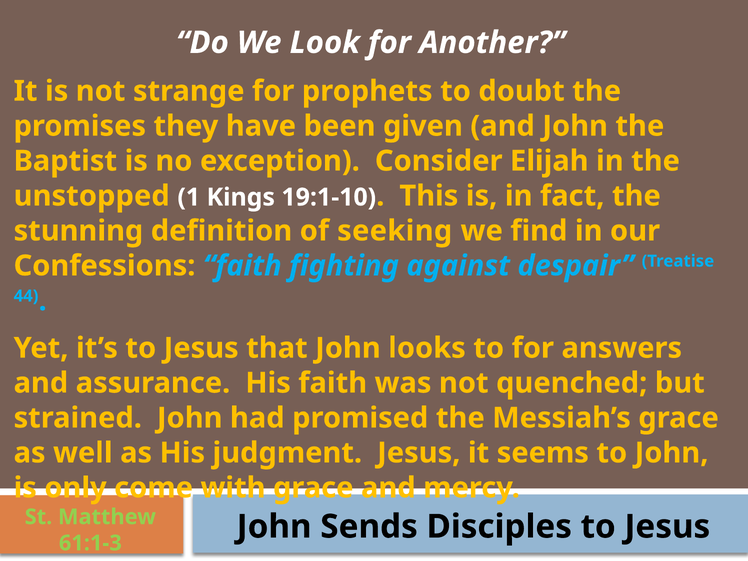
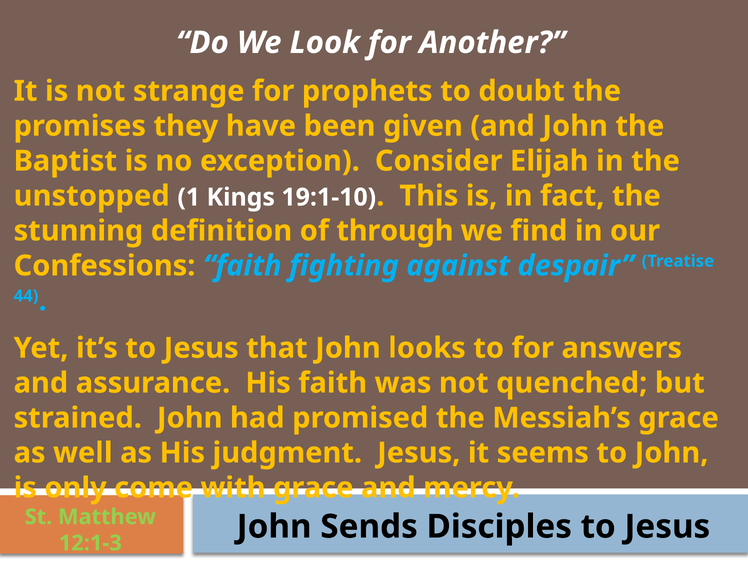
seeking: seeking -> through (395, 231)
61:1-3: 61:1-3 -> 12:1-3 (90, 543)
